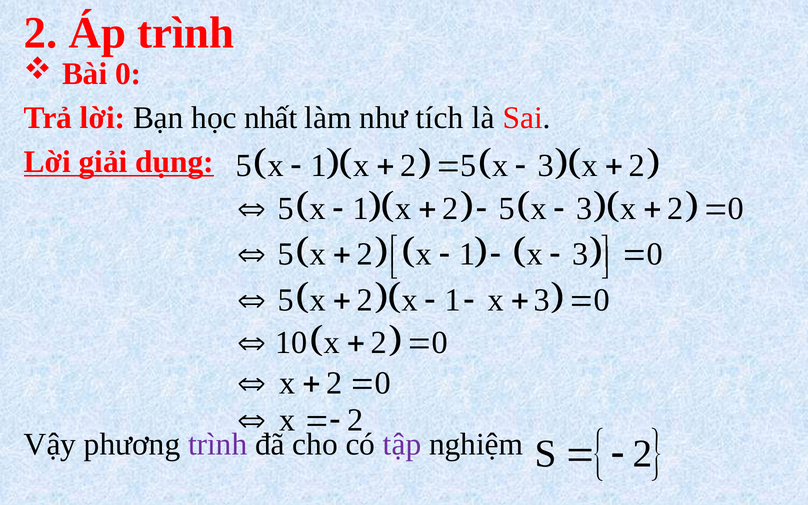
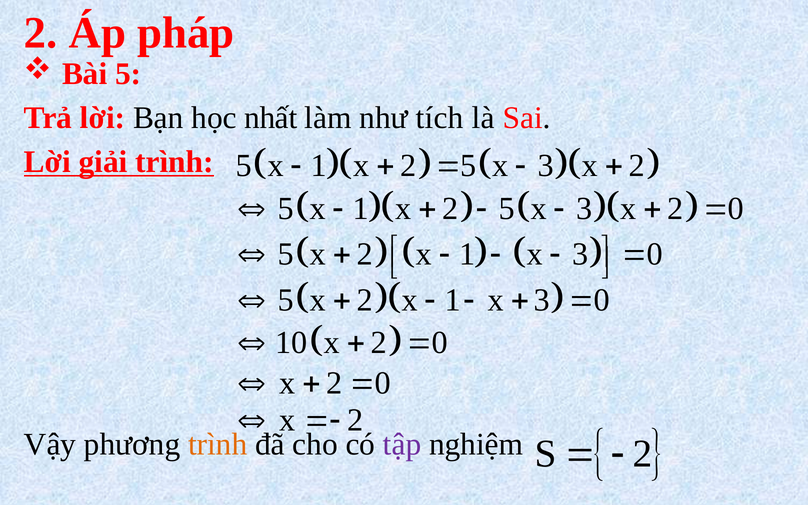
Áp trình: trình -> pháp (186, 33)
Bài 0: 0 -> 5 (128, 74)
giải dụng: dụng -> trình (175, 162)
trình colour: purple -> orange (218, 444)
